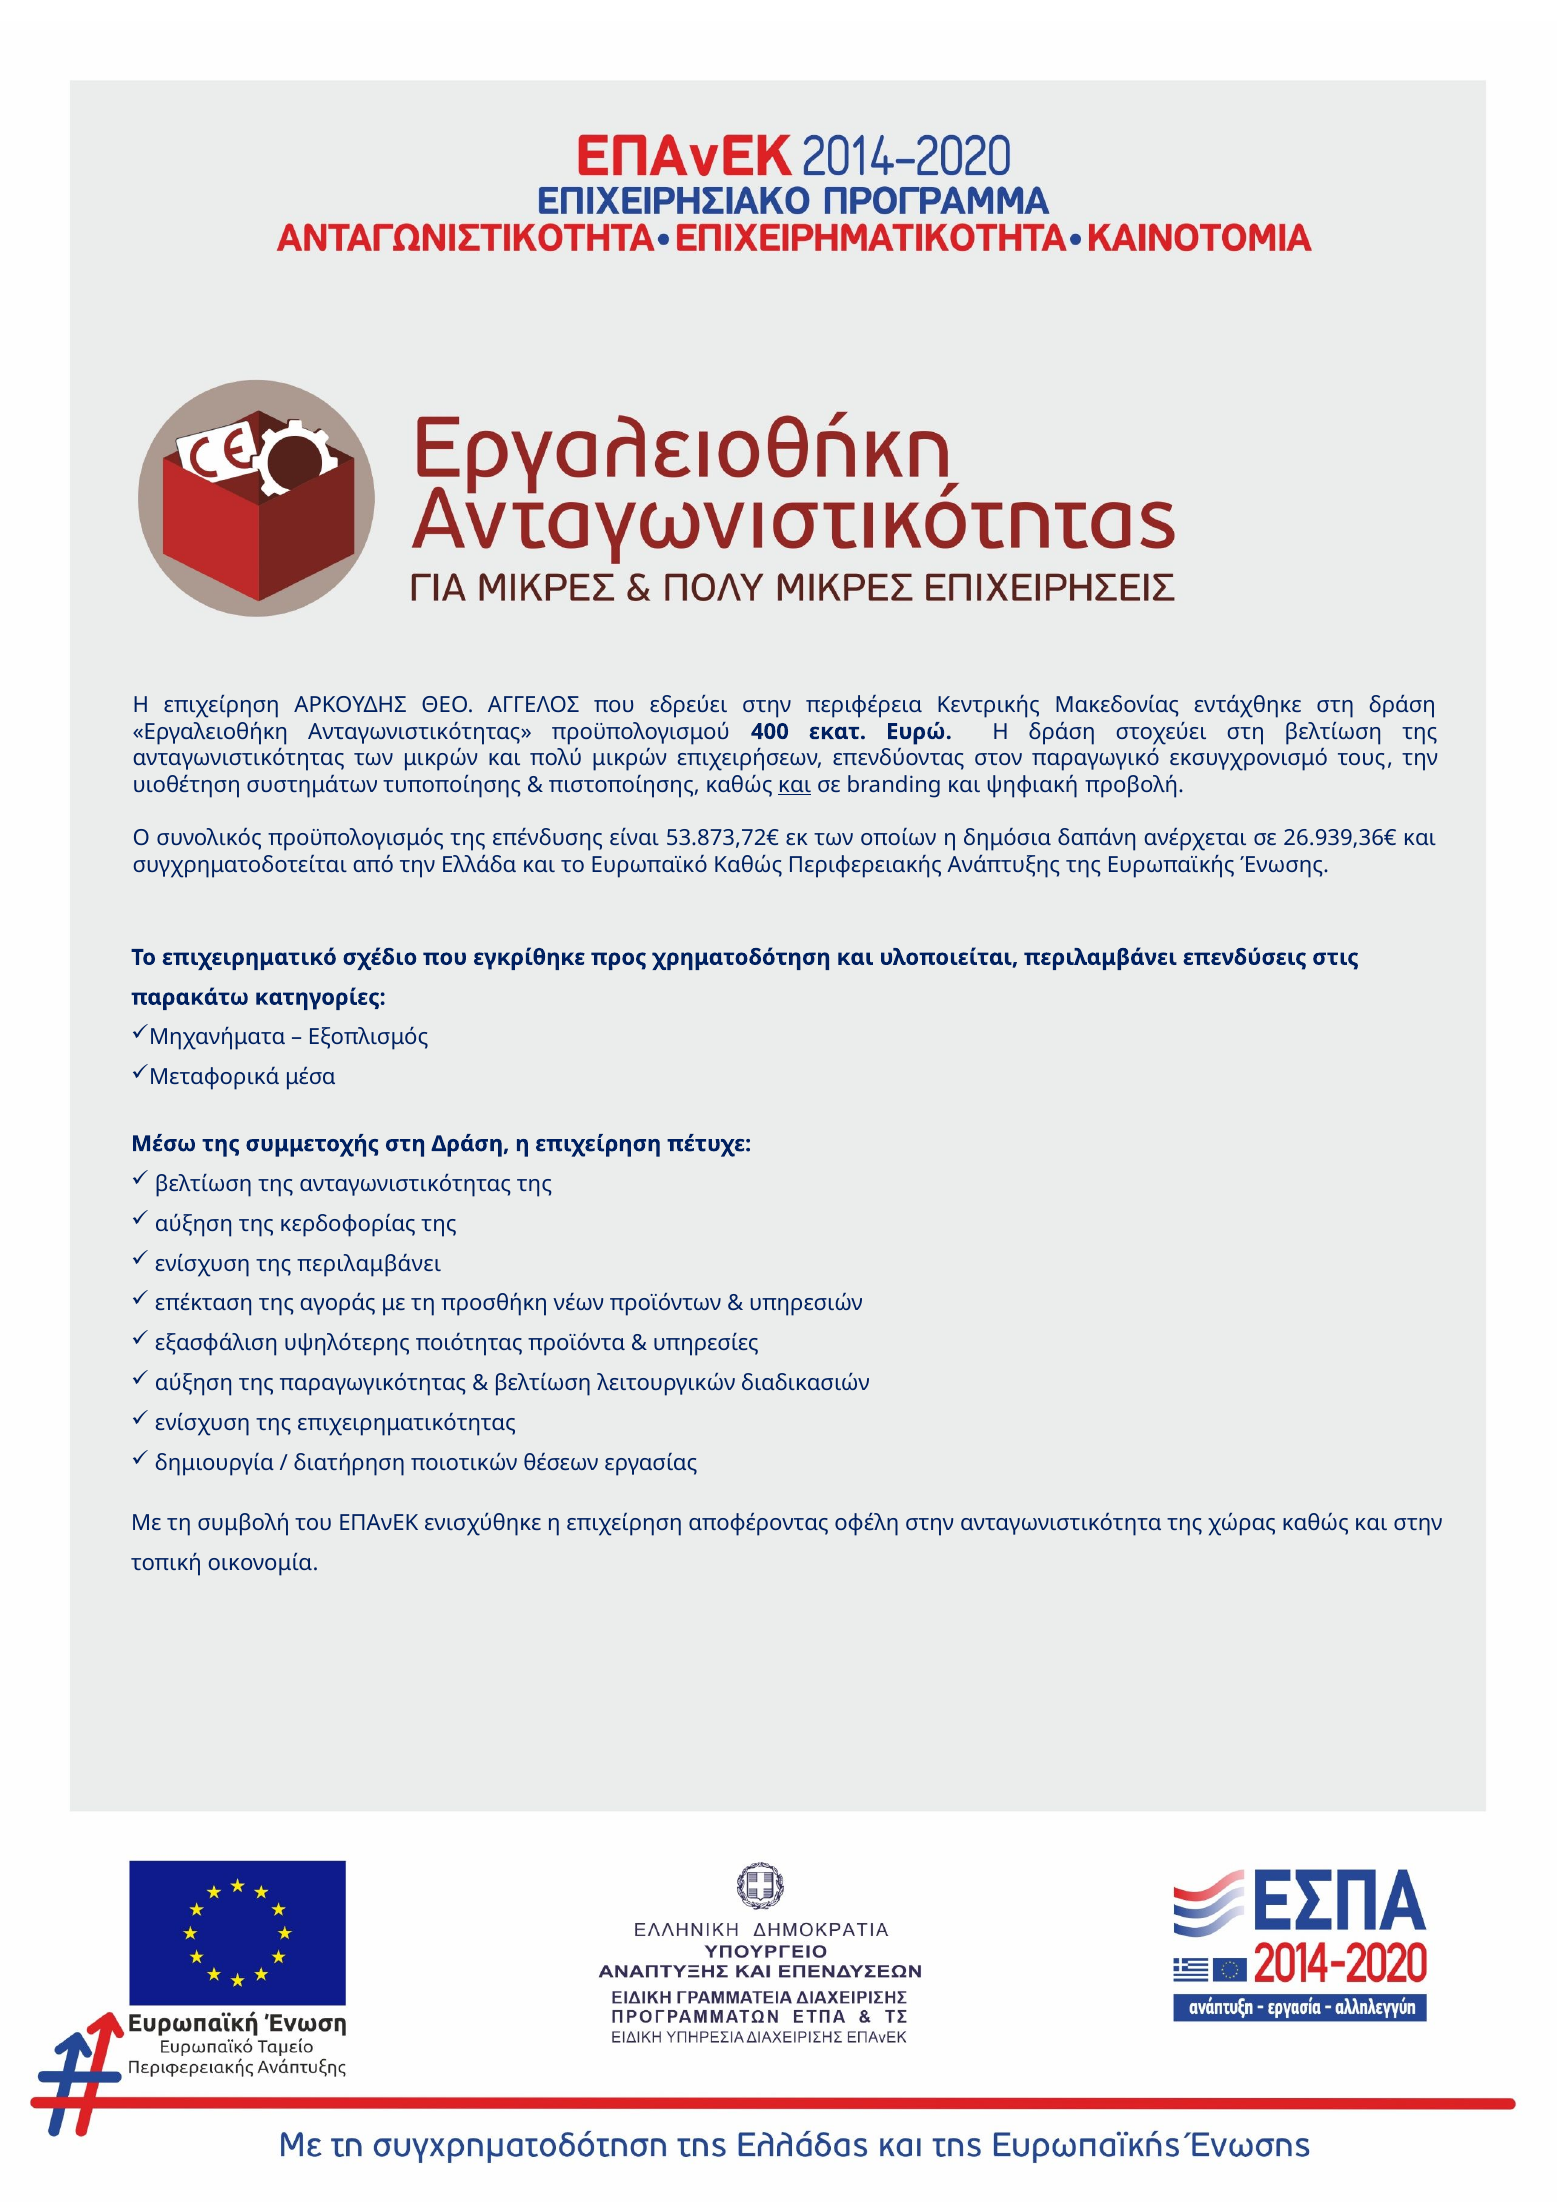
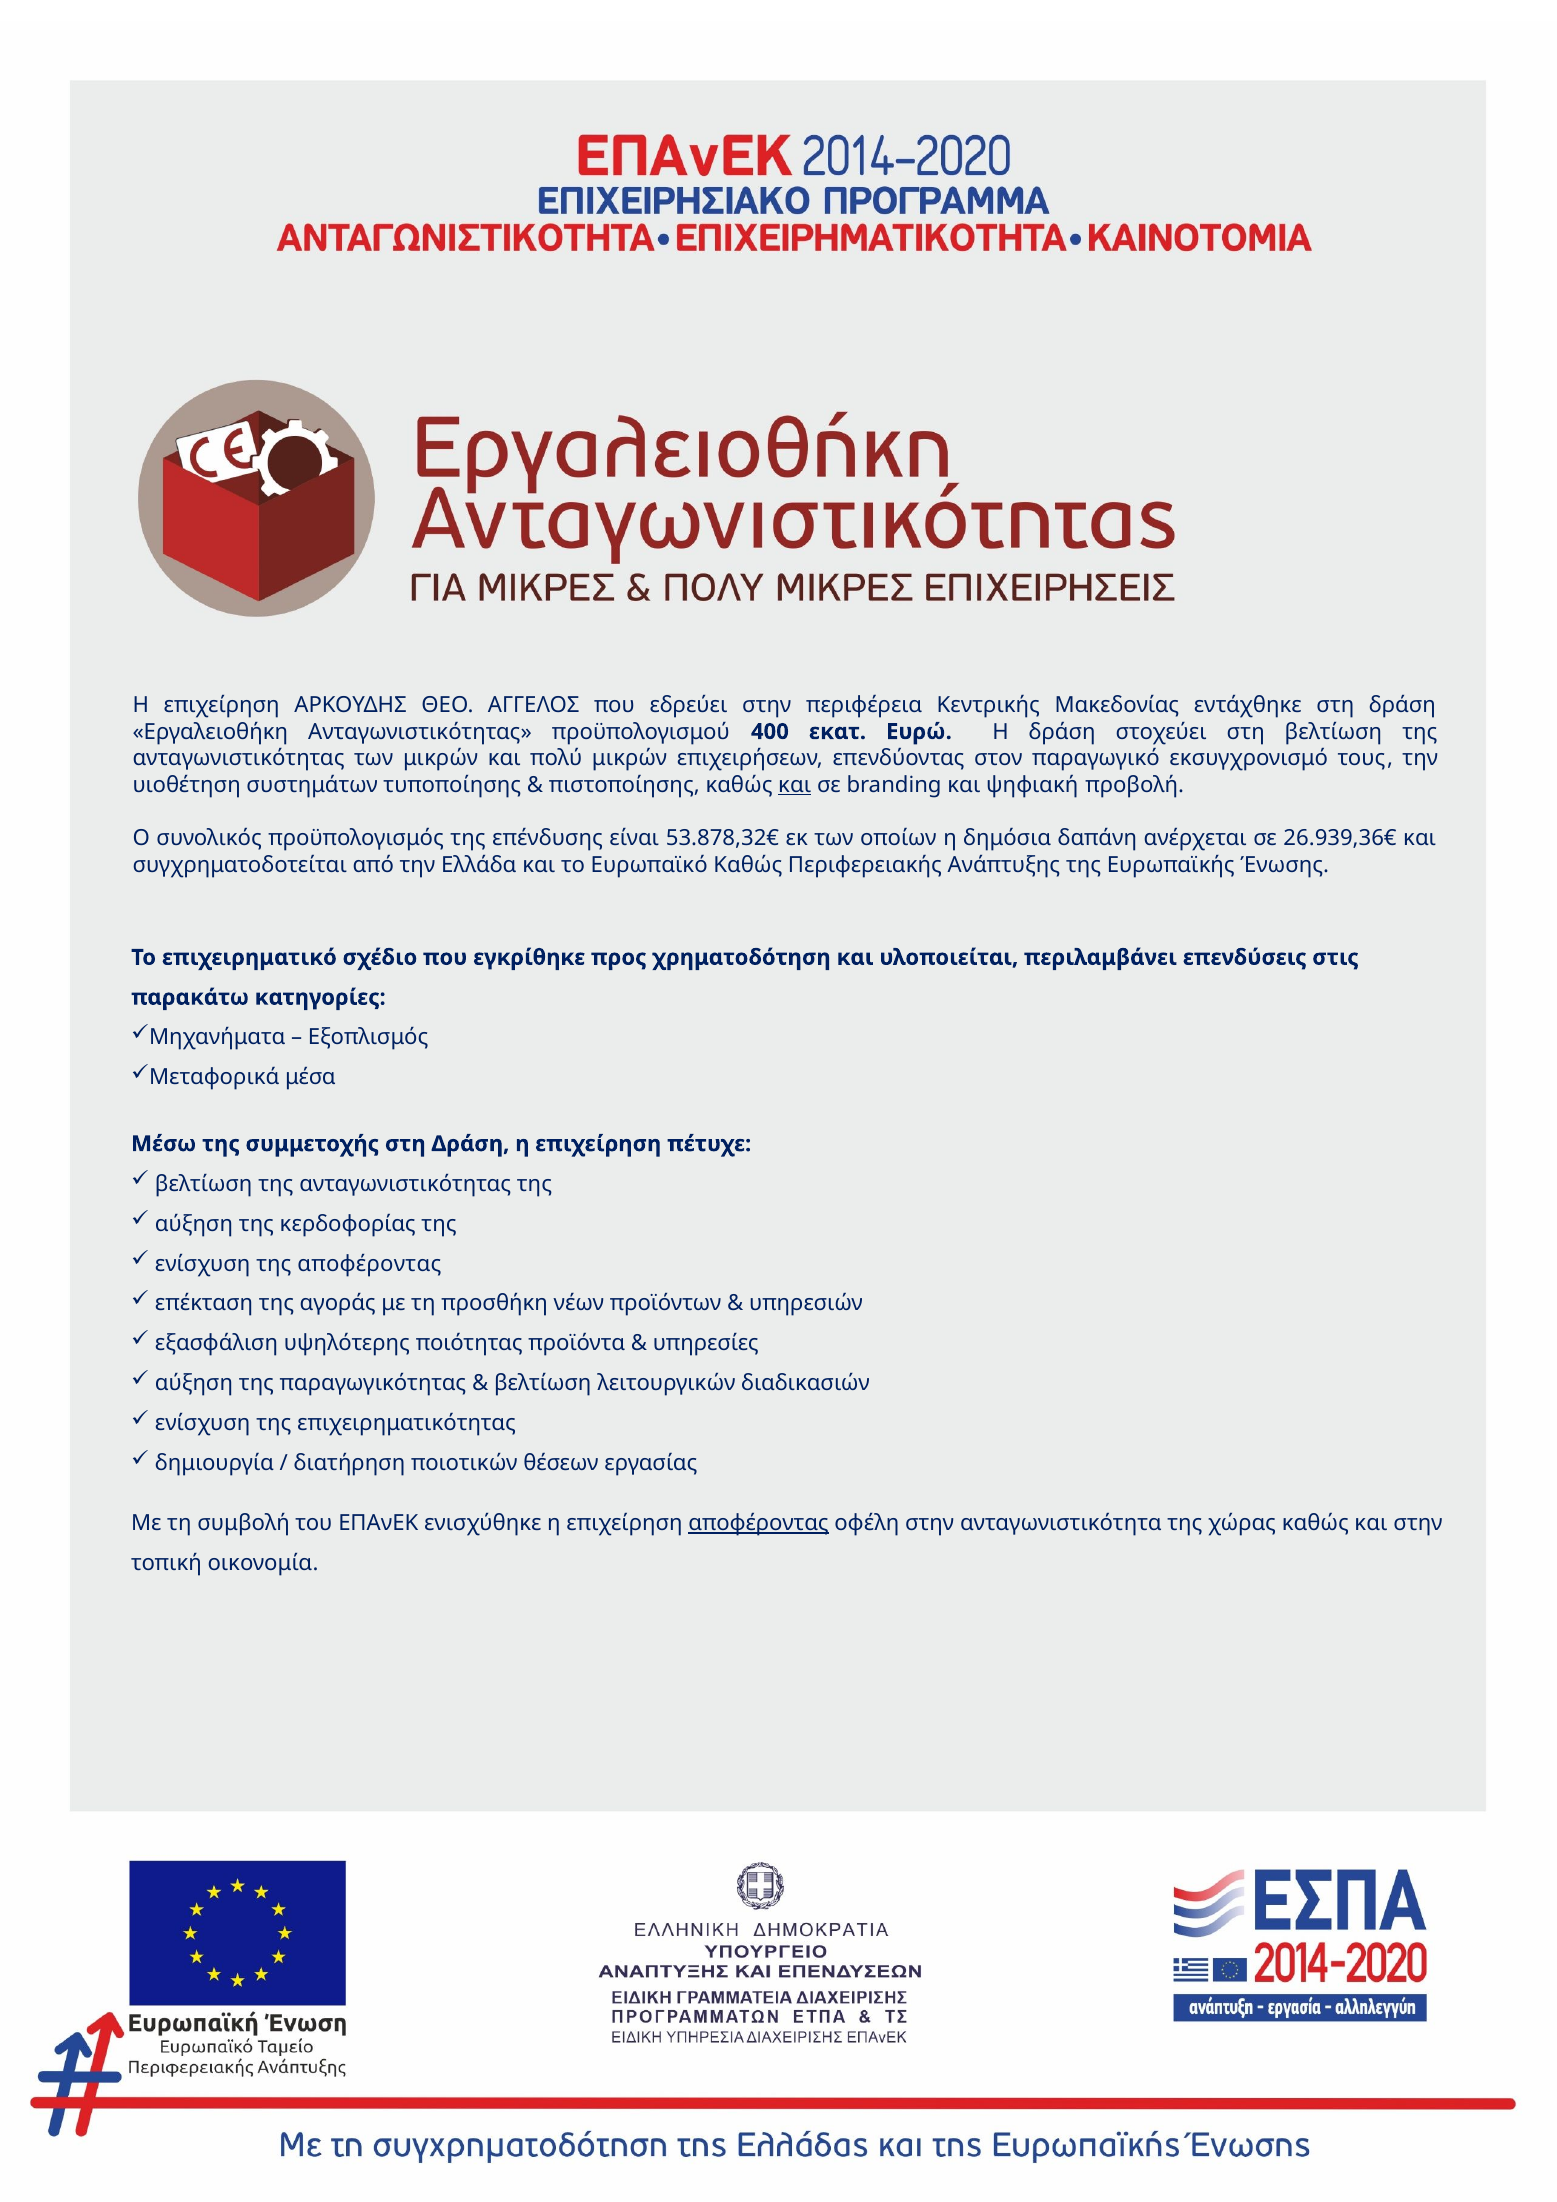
53.873,72€: 53.873,72€ -> 53.878,32€ (722, 838)
της περιλαμβάνει: περιλαμβάνει -> αποφέροντας (369, 1264)
αποφέροντας underline: none -> present (759, 1523)
